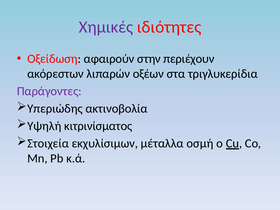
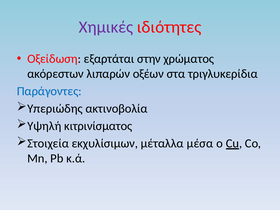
αφαιρούν: αφαιρούν -> εξαρτάται (109, 59)
περιέχουν: περιέχουν -> χρώματος (189, 59)
Παράγοντες colour: purple -> blue (49, 91)
οσμή: οσμή -> μέσα (200, 143)
